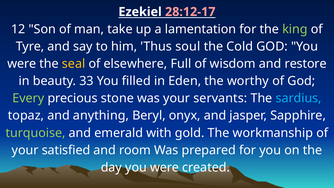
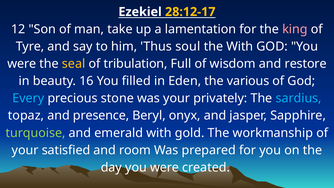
28:12-17 colour: pink -> yellow (190, 12)
king colour: light green -> pink (295, 29)
the Cold: Cold -> With (240, 46)
elsewhere: elsewhere -> tribulation (136, 64)
33: 33 -> 16 (86, 81)
worthy: worthy -> various (248, 81)
Every colour: light green -> light blue (28, 98)
servants: servants -> privately (220, 98)
anything: anything -> presence (101, 116)
